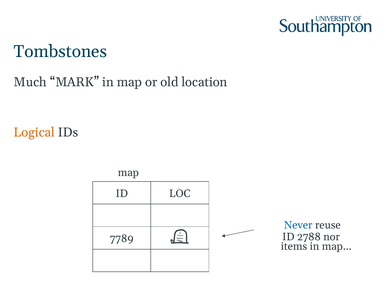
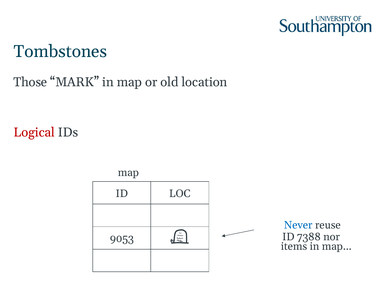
Much: Much -> Those (30, 82)
Logical colour: orange -> red (34, 133)
2788: 2788 -> 7388 (309, 237)
7789: 7789 -> 9053 (122, 239)
